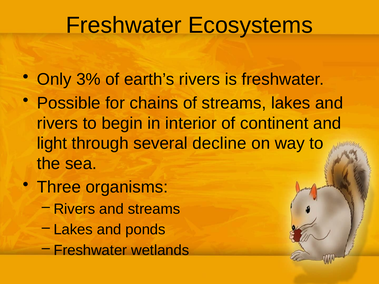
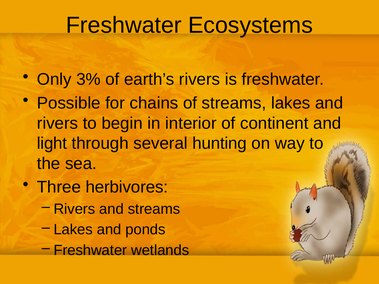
decline: decline -> hunting (220, 144)
organisms: organisms -> herbivores (127, 187)
